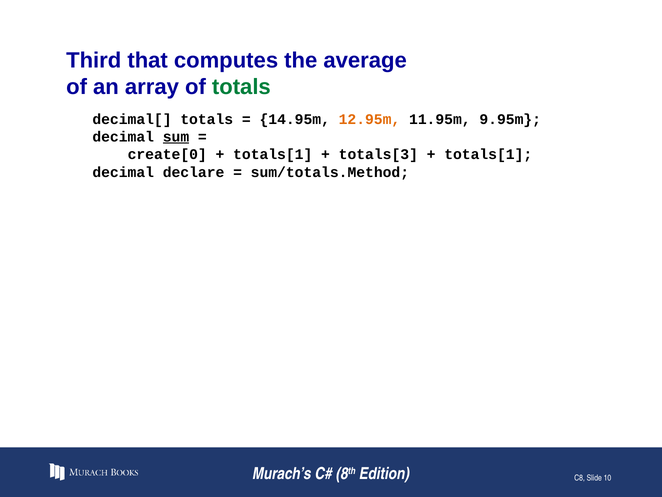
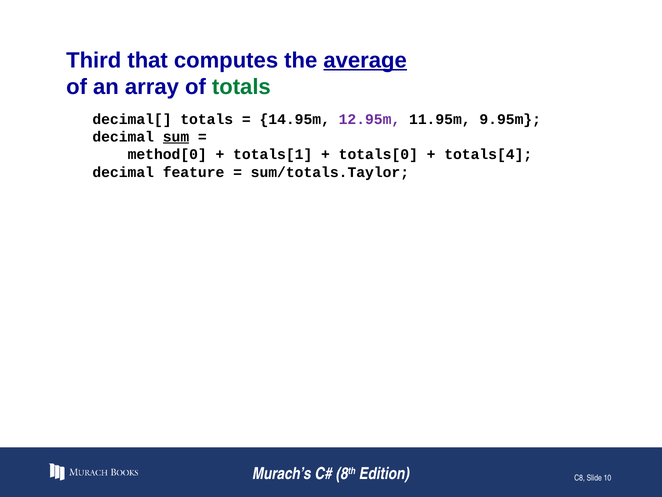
average underline: none -> present (365, 60)
12.95m colour: orange -> purple (369, 119)
create[0: create[0 -> method[0 (167, 154)
totals[3: totals[3 -> totals[0 (378, 154)
totals[1: totals[1 -> totals[4 (488, 154)
declare: declare -> feature (194, 172)
sum/totals.Method: sum/totals.Method -> sum/totals.Taylor (330, 172)
